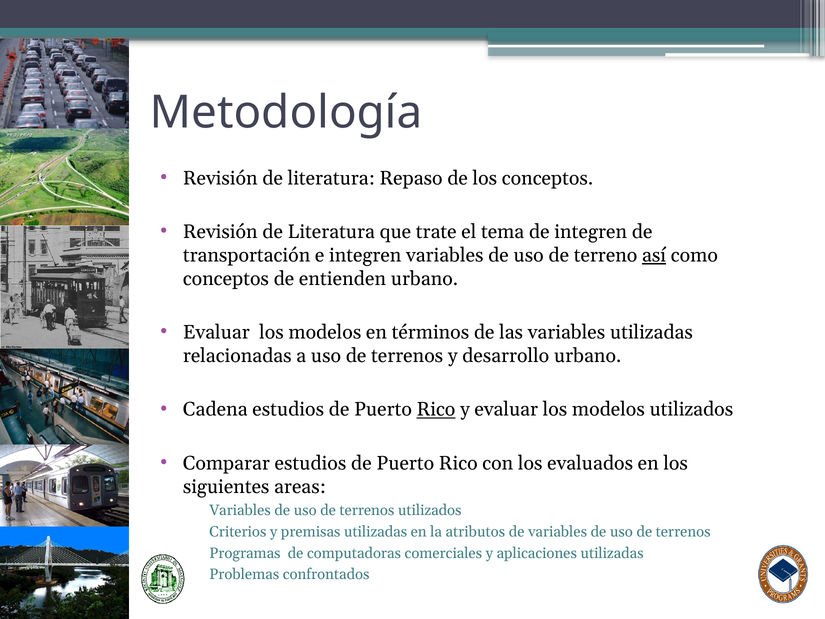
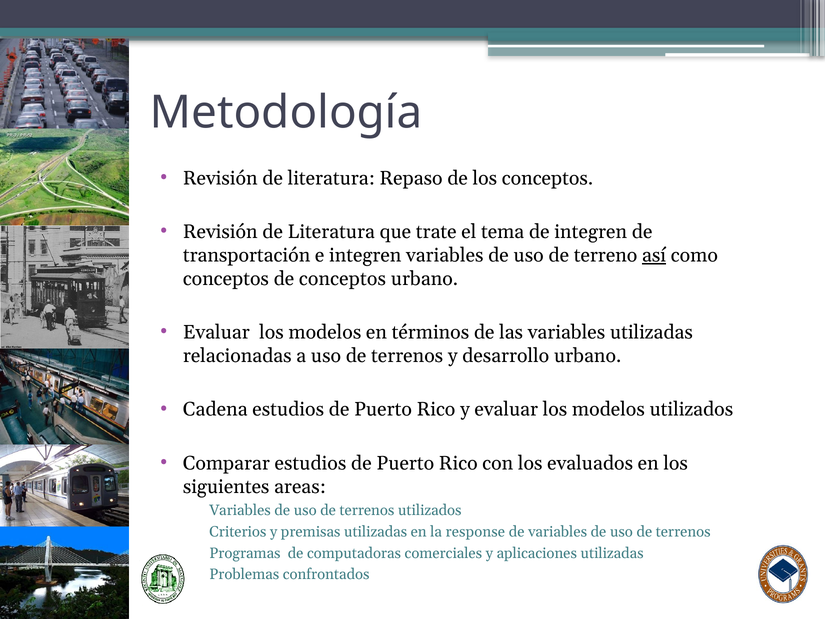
de entienden: entienden -> conceptos (342, 279)
Rico underline: present -> none (436, 409)
atributos: atributos -> response (475, 532)
